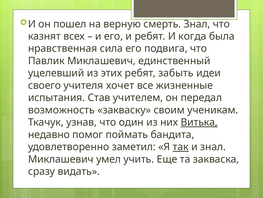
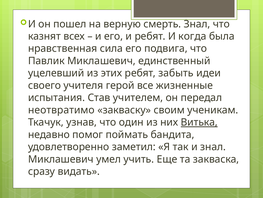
хочет: хочет -> герой (120, 85)
возможность: возможность -> неотвратимо (61, 110)
так underline: present -> none (181, 146)
